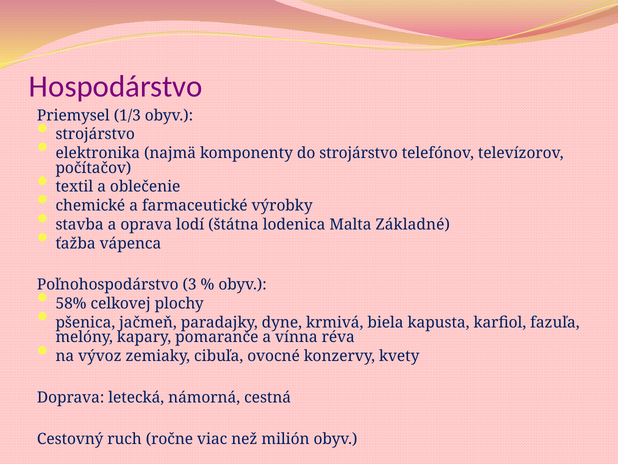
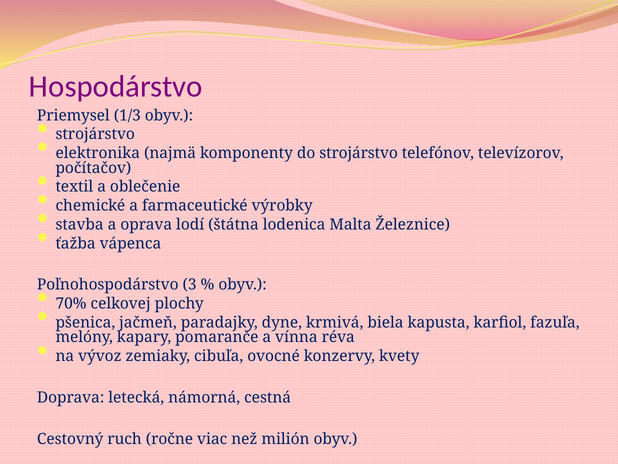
Základné: Základné -> Železnice (413, 224)
58%: 58% -> 70% (71, 303)
